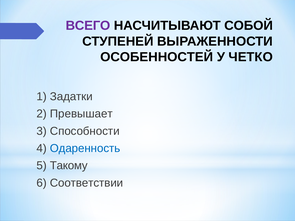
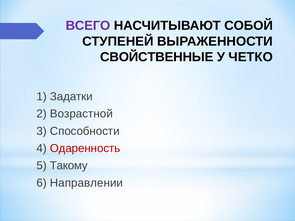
ОСОБЕННОСТЕЙ: ОСОБЕННОСТЕЙ -> СВОЙСТВЕННЫЕ (157, 57)
Превышает: Превышает -> Возрастной (81, 114)
Одаренность colour: blue -> red (85, 148)
Соответствии: Соответствии -> Направлении (86, 183)
